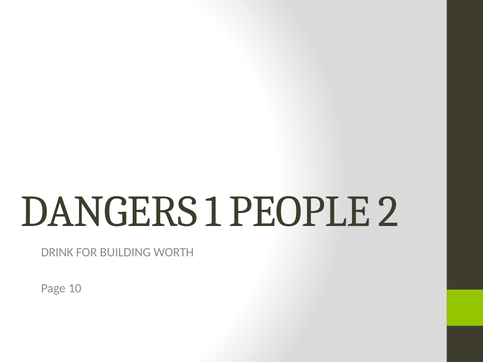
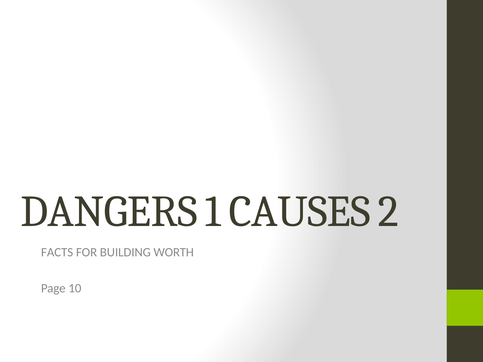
PEOPLE: PEOPLE -> CAUSES (300, 212)
DRINK: DRINK -> FACTS (57, 252)
